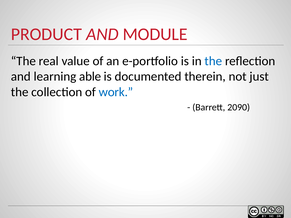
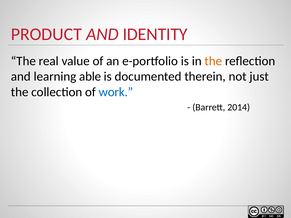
MODULE: MODULE -> IDENTITY (155, 34)
the colour: blue -> orange (213, 61)
2090: 2090 -> 2014 (239, 107)
